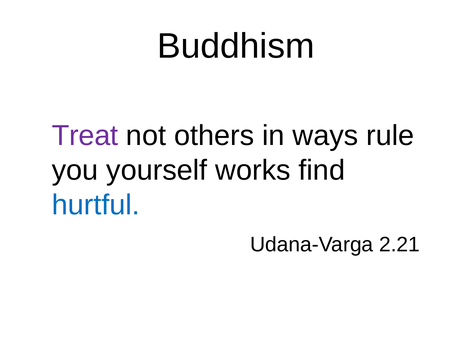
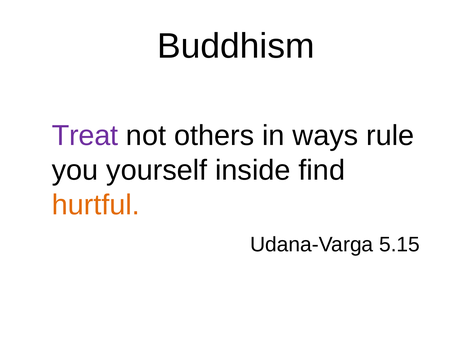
works: works -> inside (253, 170)
hurtful colour: blue -> orange (96, 205)
2.21: 2.21 -> 5.15 (400, 245)
